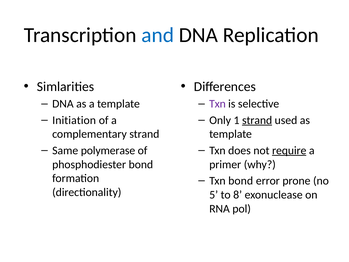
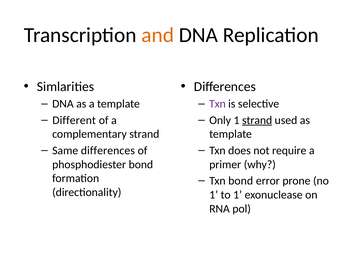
and colour: blue -> orange (158, 35)
Initiation: Initiation -> Different (74, 120)
Same polymerase: polymerase -> differences (108, 150)
require underline: present -> none (289, 150)
5: 5 -> 1 (214, 194)
to 8: 8 -> 1 (238, 194)
